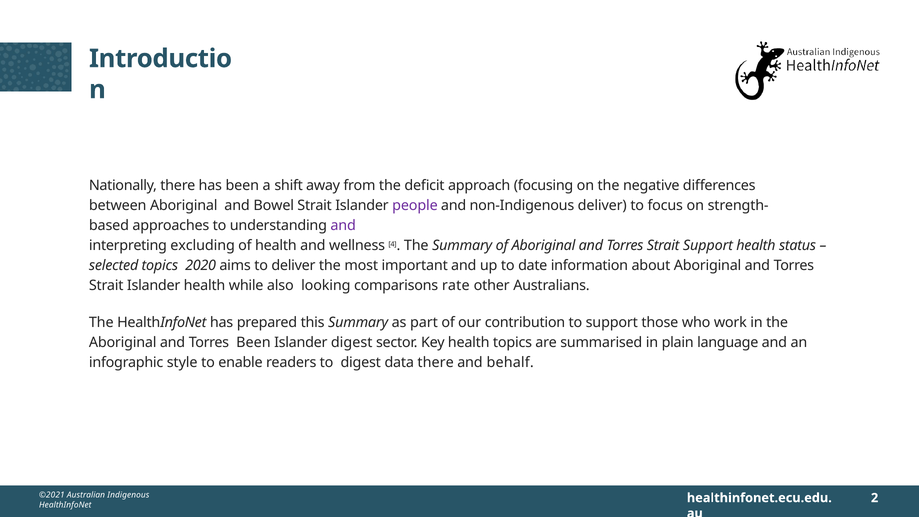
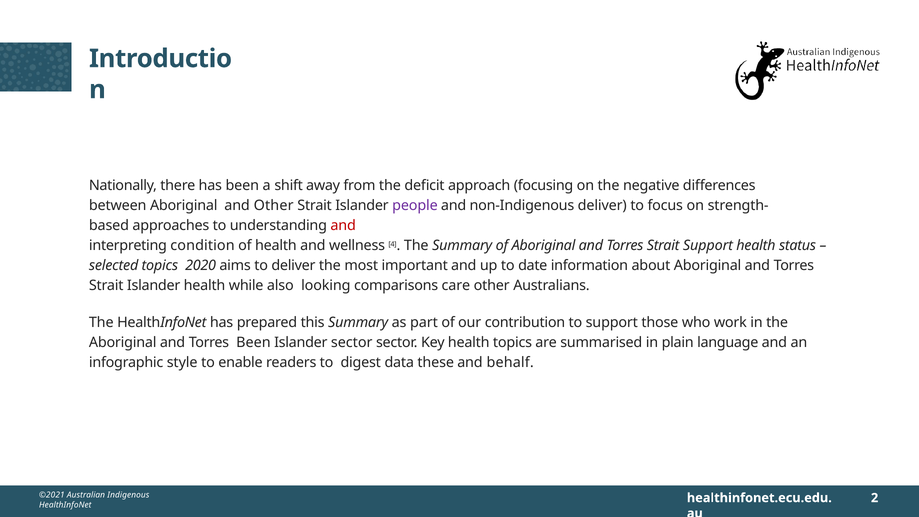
and Bowel: Bowel -> Other (274, 206)
and colour: purple -> red (343, 226)
excluding: excluding -> condition (203, 246)
rate: rate -> care (456, 286)
Islander digest: digest -> sector (352, 343)
data there: there -> these (436, 363)
